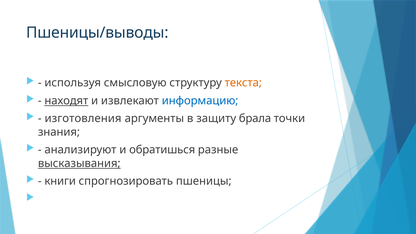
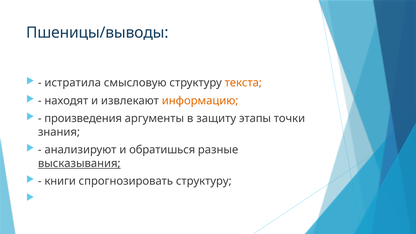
используя: используя -> истратила (73, 83)
находят underline: present -> none (66, 101)
информацию colour: blue -> orange (200, 101)
изготовления: изготовления -> произведения (83, 119)
брала: брала -> этапы (255, 119)
спрогнозировать пшеницы: пшеницы -> структуру (204, 181)
